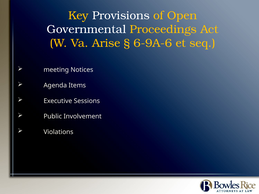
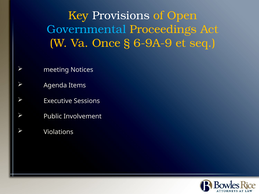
Governmental colour: white -> light blue (86, 29)
Arise: Arise -> Once (106, 43)
6-9A-6: 6-9A-6 -> 6-9A-9 (153, 43)
